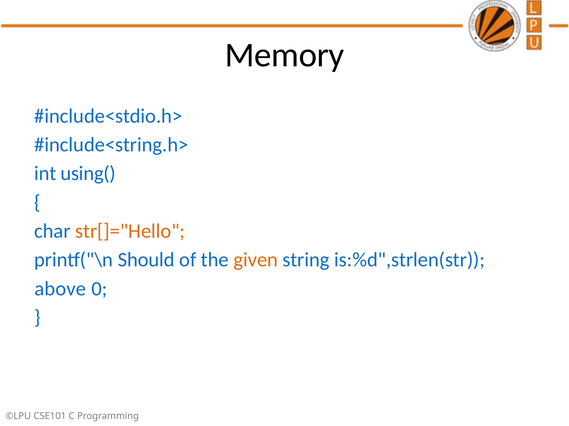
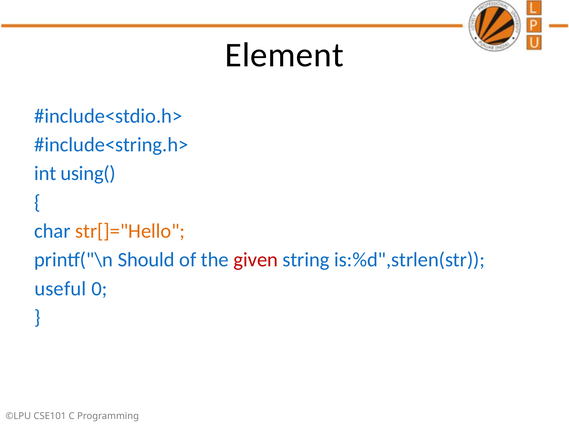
Memory: Memory -> Element (284, 55)
given colour: orange -> red (256, 260)
above: above -> useful (60, 289)
